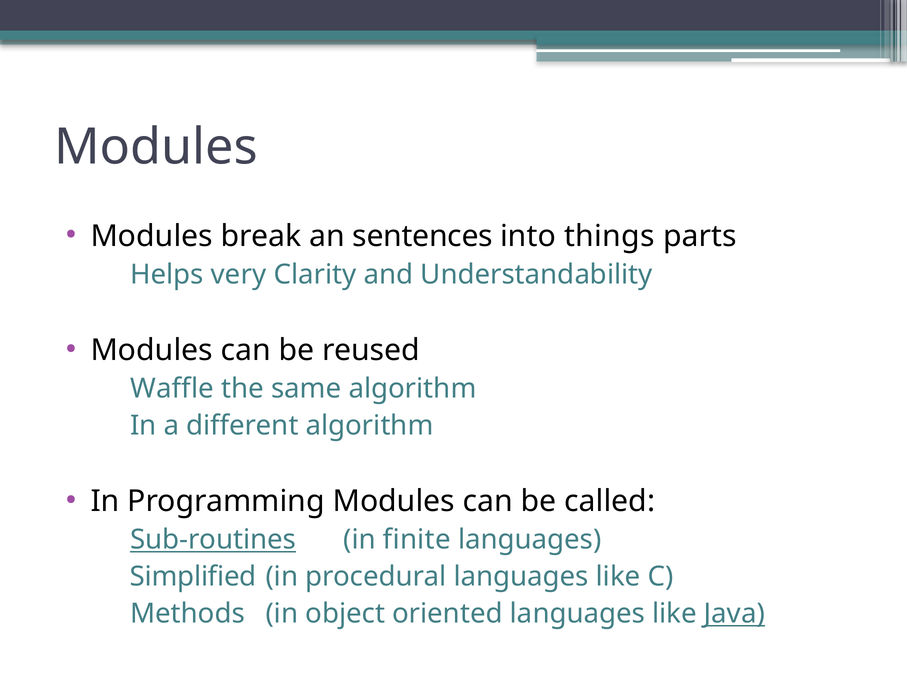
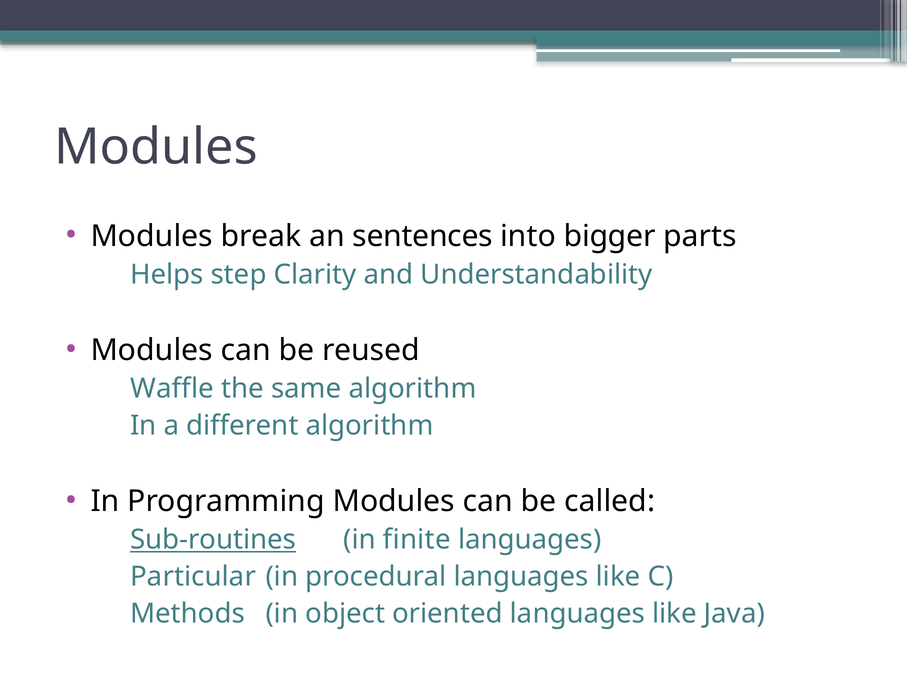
things: things -> bigger (610, 236)
very: very -> step (239, 275)
Simplified: Simplified -> Particular (193, 577)
Java underline: present -> none (734, 614)
